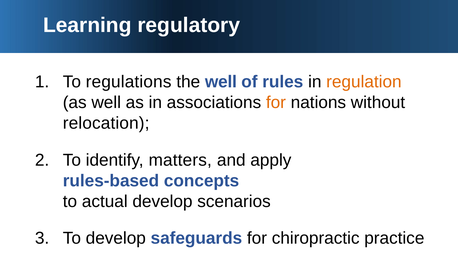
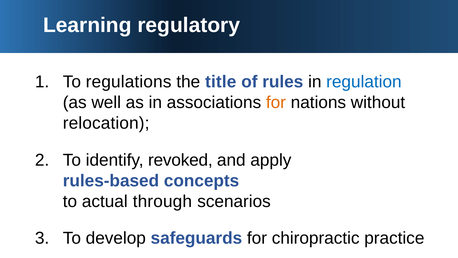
the well: well -> title (221, 82)
regulation colour: orange -> blue (364, 82)
matters: matters -> revoked (180, 160)
actual develop: develop -> through (162, 201)
